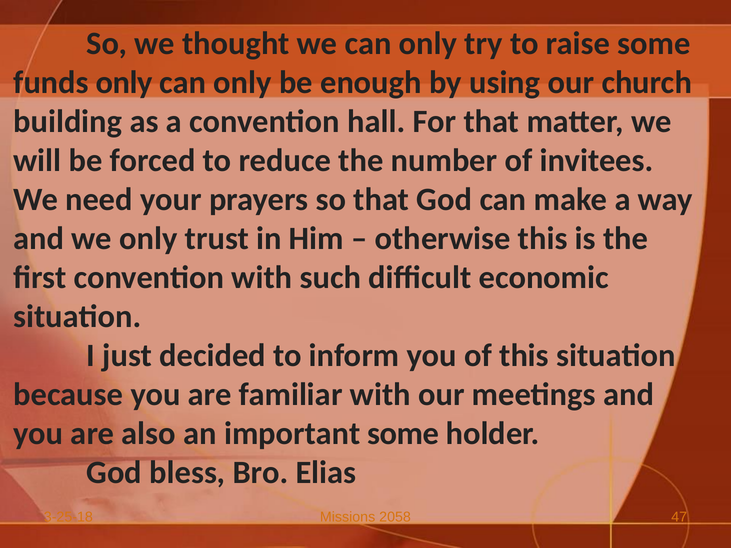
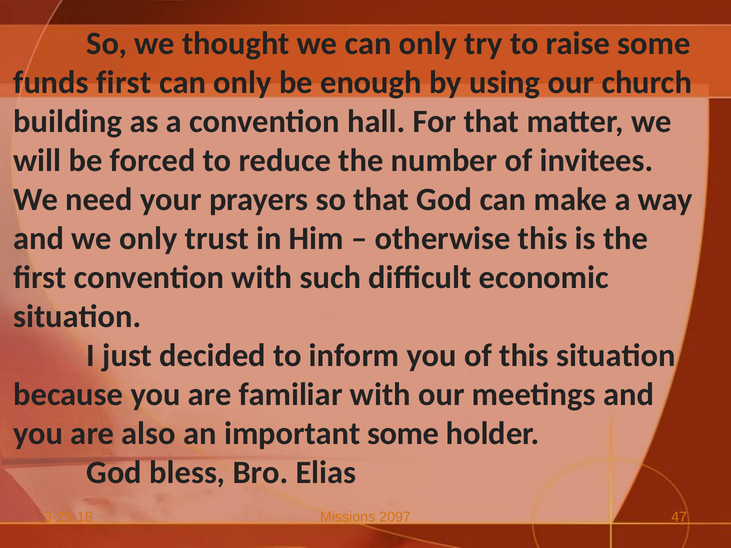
funds only: only -> first (124, 83)
2058: 2058 -> 2097 (395, 517)
